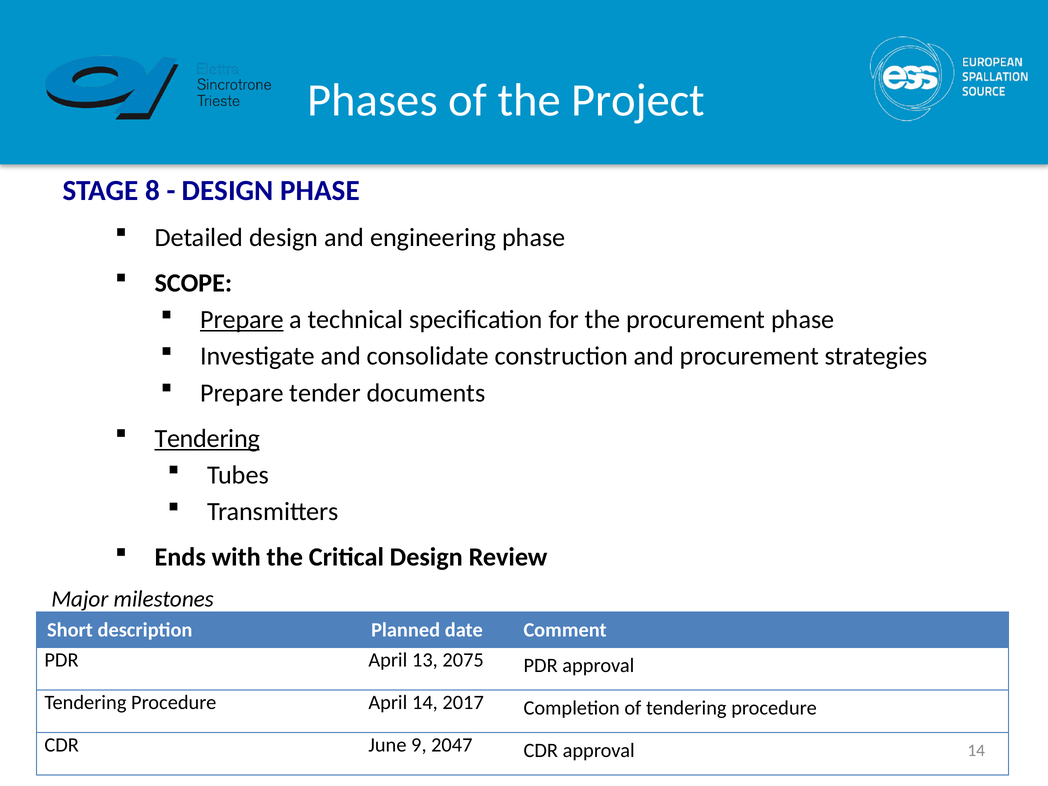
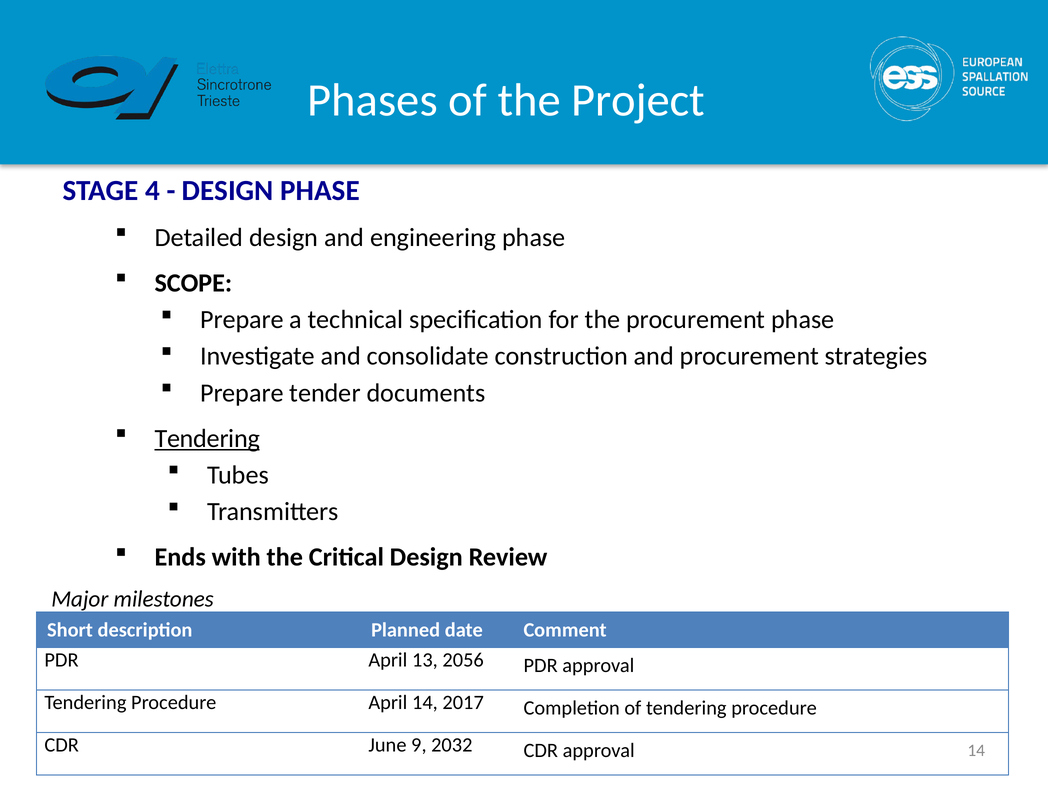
8: 8 -> 4 (153, 191)
Prepare underline: present -> none (242, 320)
2075: 2075 -> 2056 (463, 660)
2047: 2047 -> 2032 (452, 745)
